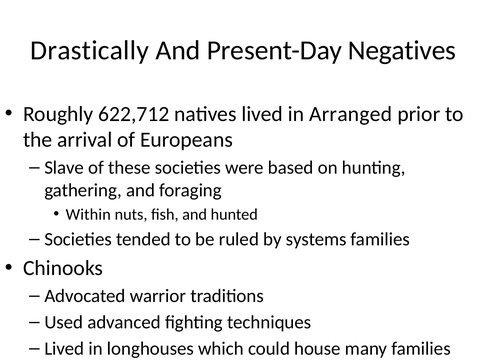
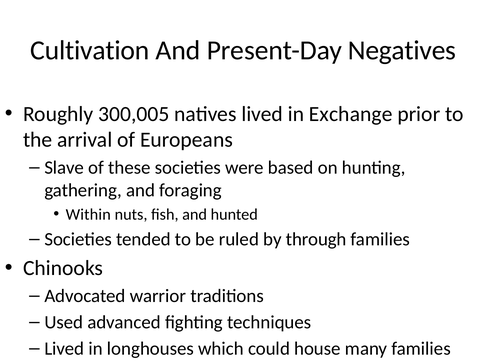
Drastically: Drastically -> Cultivation (90, 51)
622,712: 622,712 -> 300,005 (134, 114)
Arranged: Arranged -> Exchange (351, 114)
systems: systems -> through (316, 240)
